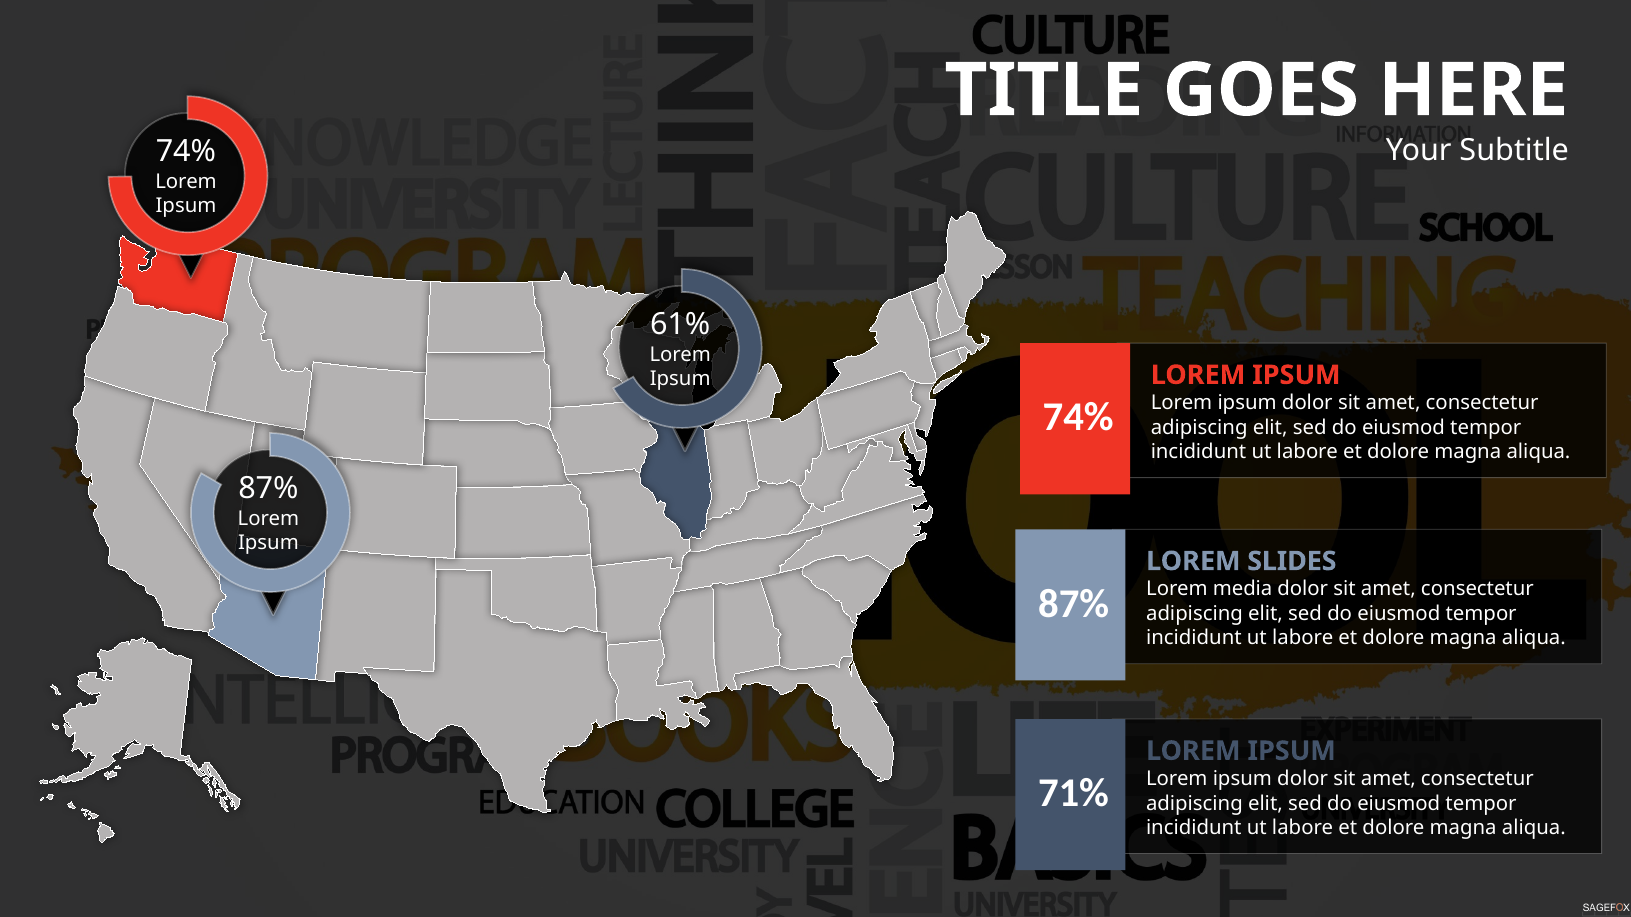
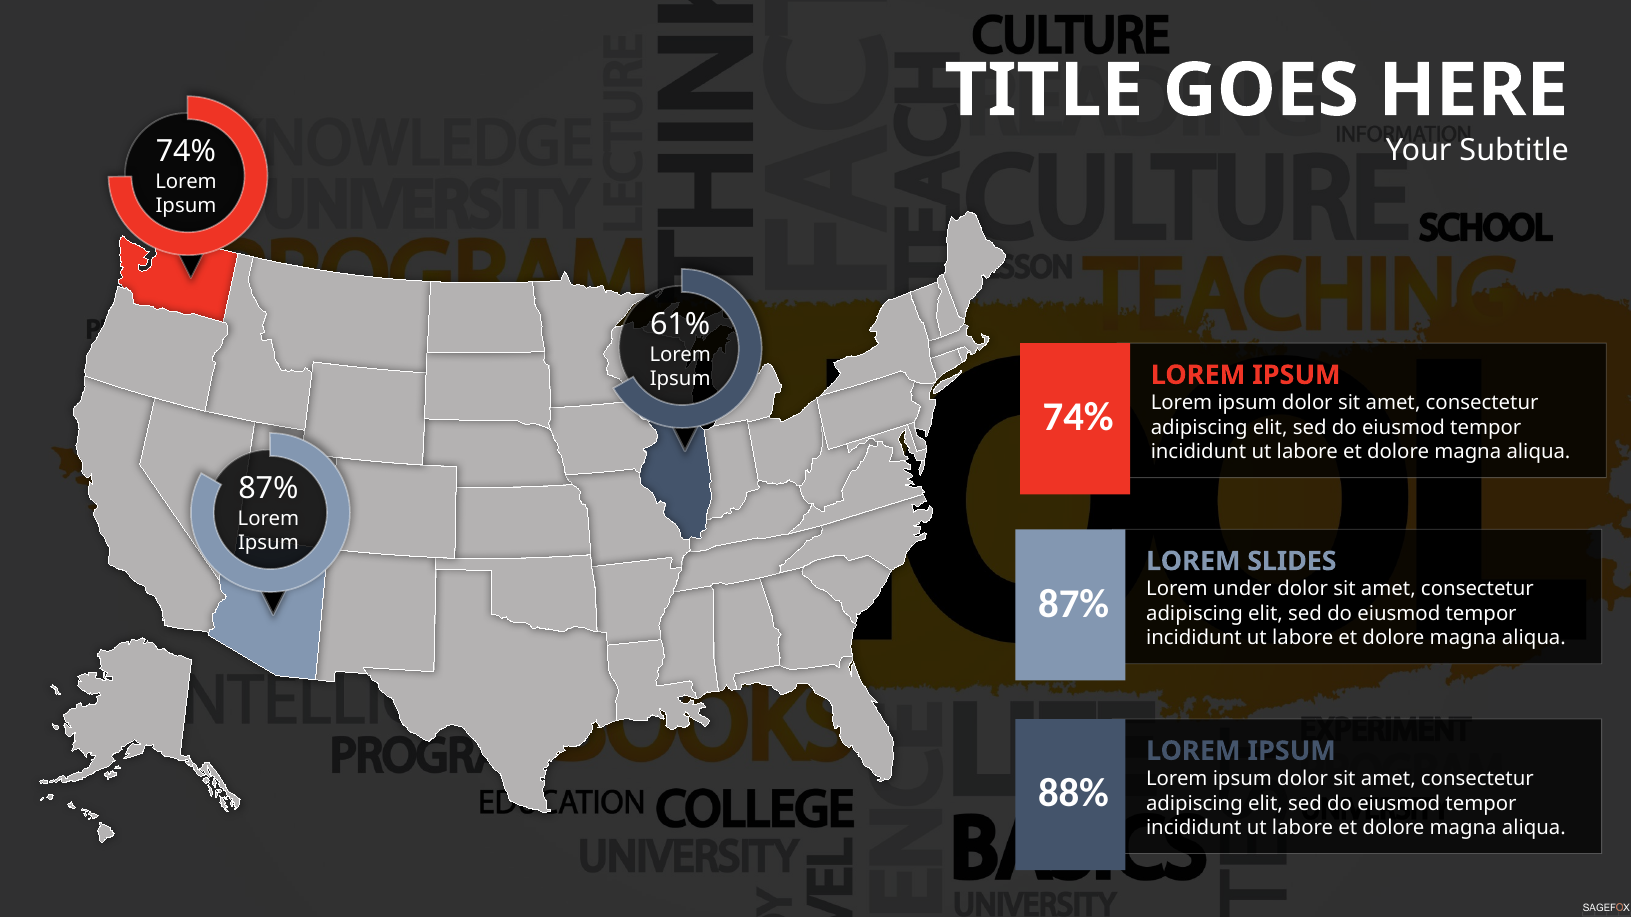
media: media -> under (1242, 590)
71%: 71% -> 88% (1073, 794)
